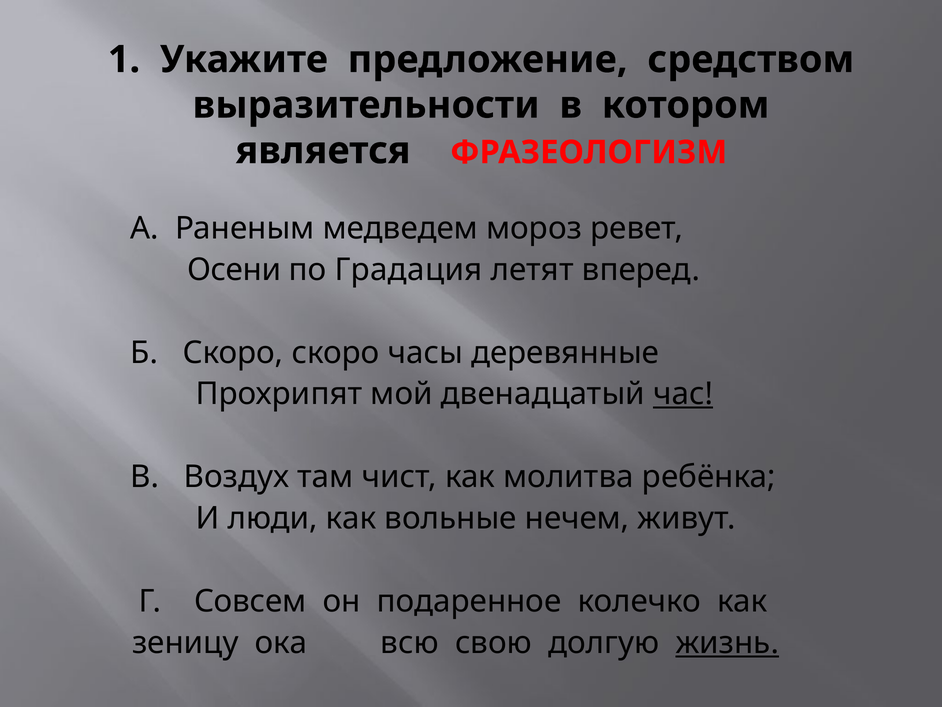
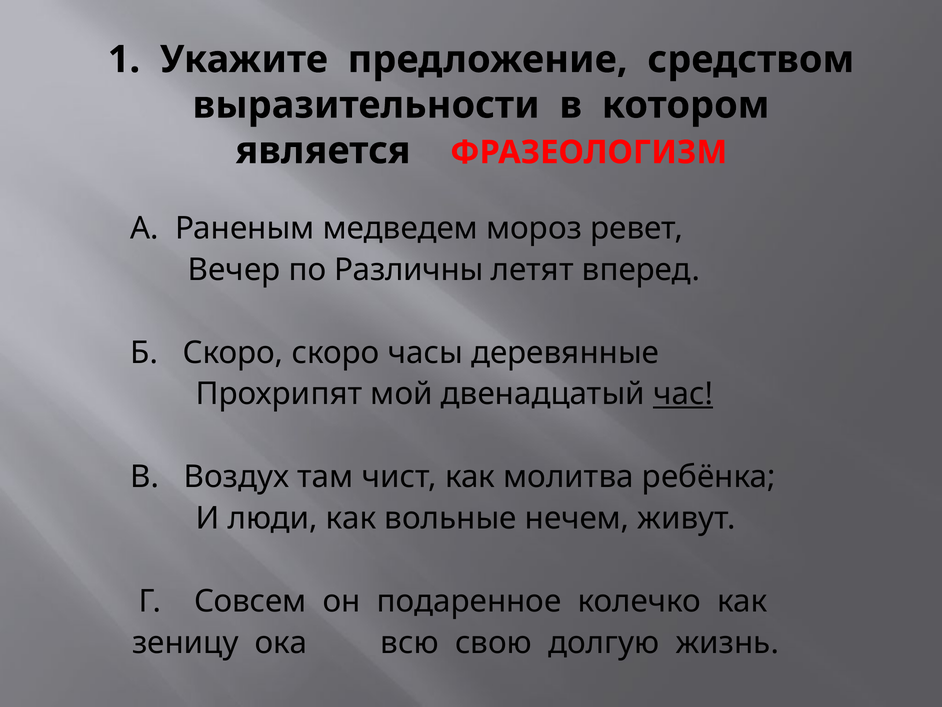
Осени: Осени -> Вечер (234, 270)
Градация: Градация -> Различны (409, 270)
жизнь underline: present -> none (727, 642)
